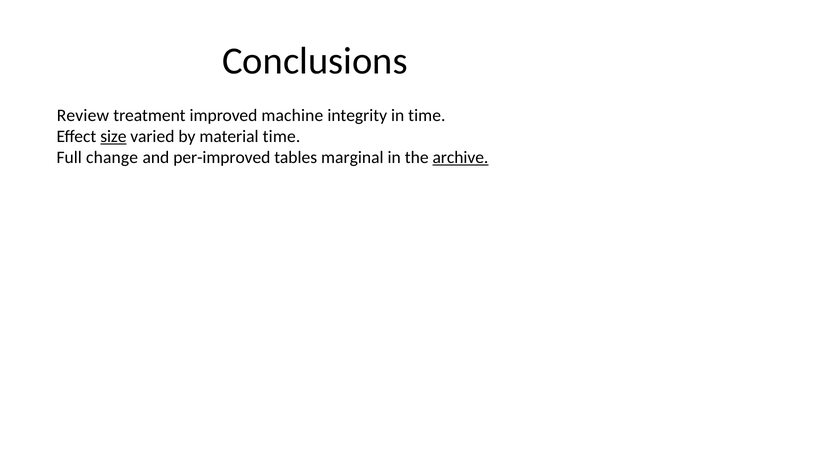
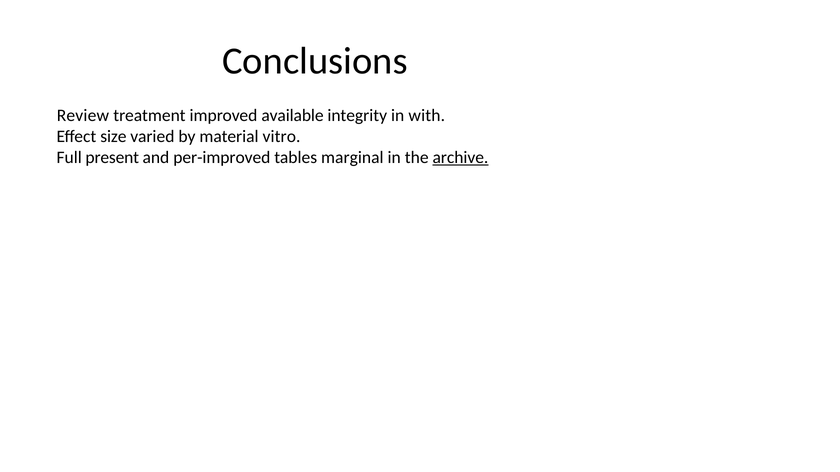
machine: machine -> available (292, 116)
in time: time -> with (427, 116)
size underline: present -> none (113, 137)
material time: time -> vitro (282, 137)
change: change -> present (112, 158)
